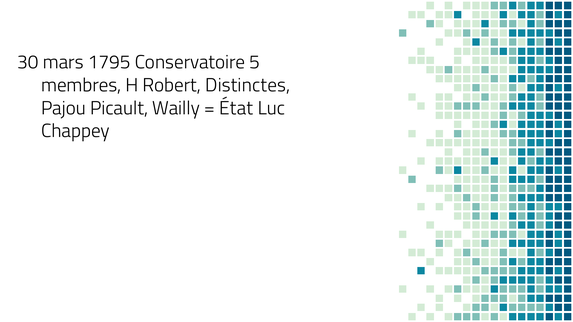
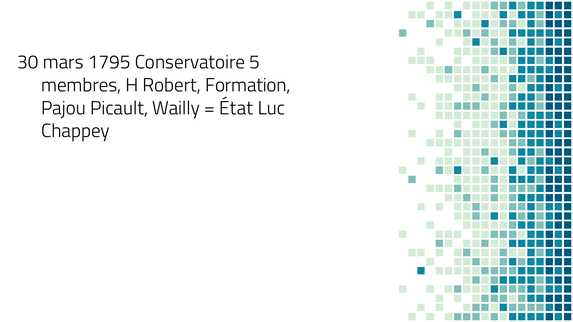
Distinctes: Distinctes -> Formation (248, 85)
